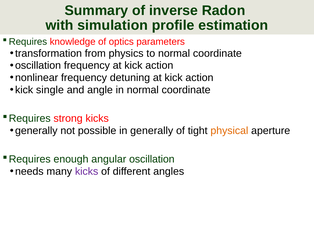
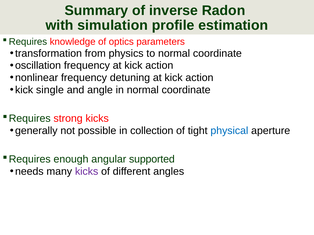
in generally: generally -> collection (152, 131)
physical colour: orange -> blue (229, 131)
angular oscillation: oscillation -> supported (152, 160)
